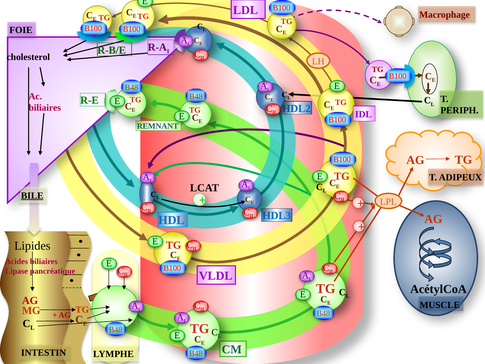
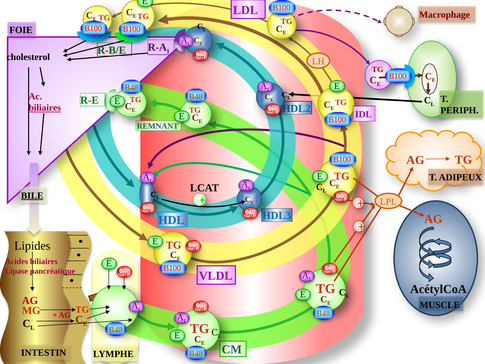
biliaires underline: none -> present (45, 108)
